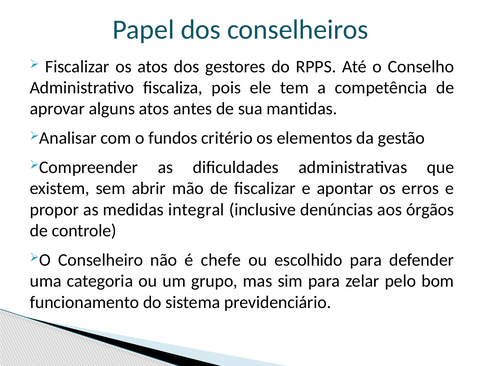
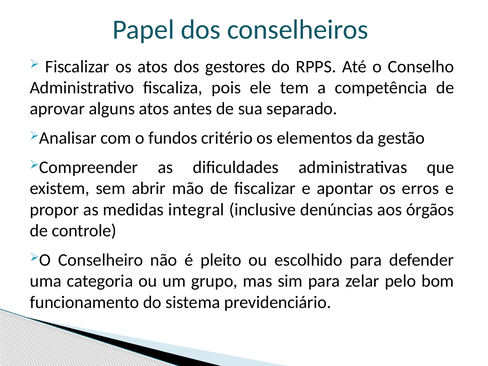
mantidas: mantidas -> separado (302, 109)
chefe: chefe -> pleito (221, 260)
